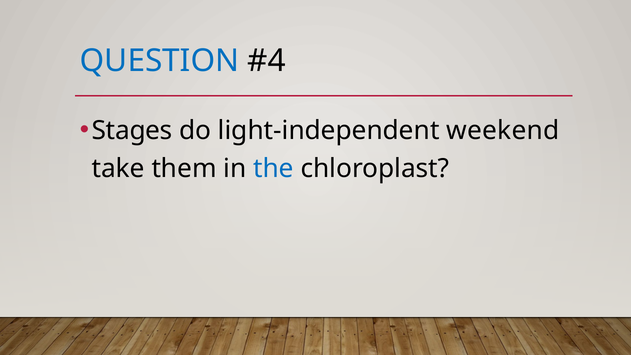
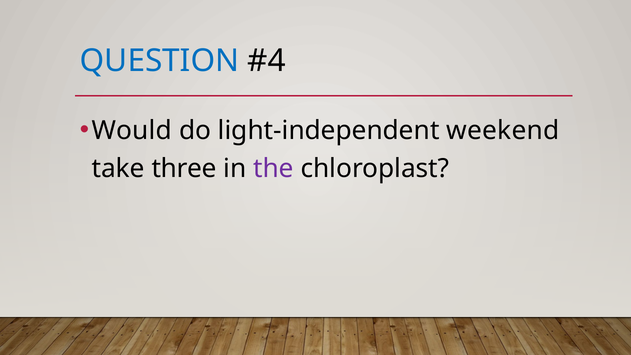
Stages: Stages -> Would (132, 131)
them: them -> three (184, 168)
the colour: blue -> purple (274, 168)
